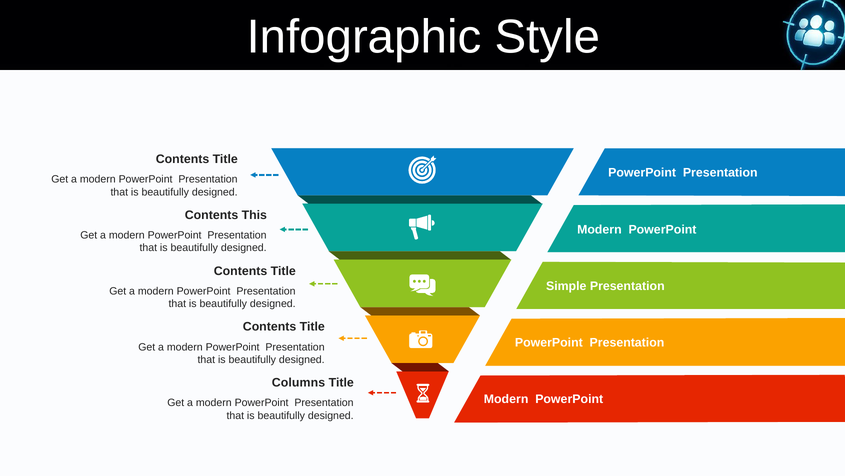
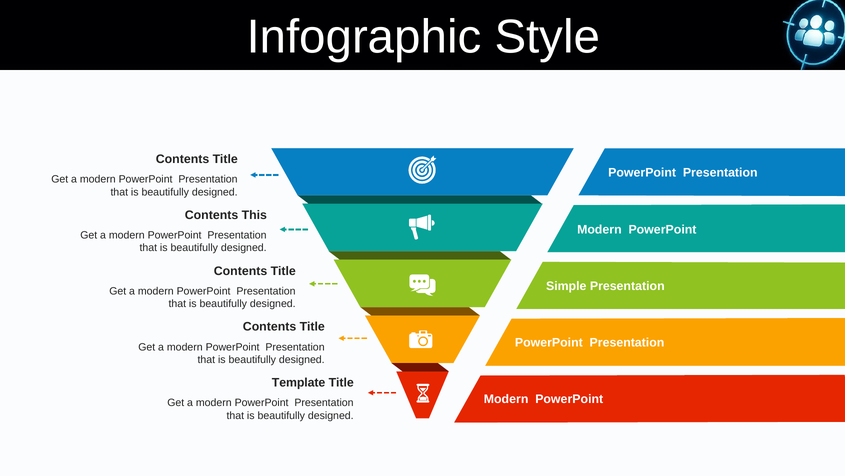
Columns: Columns -> Template (299, 382)
